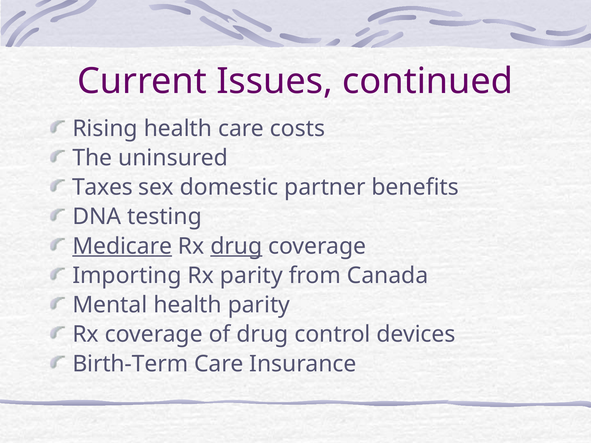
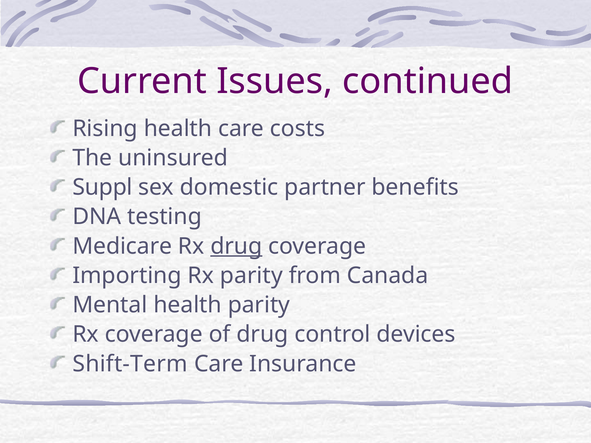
Taxes: Taxes -> Suppl (102, 187)
Medicare underline: present -> none (122, 246)
Birth-Term: Birth-Term -> Shift-Term (130, 364)
